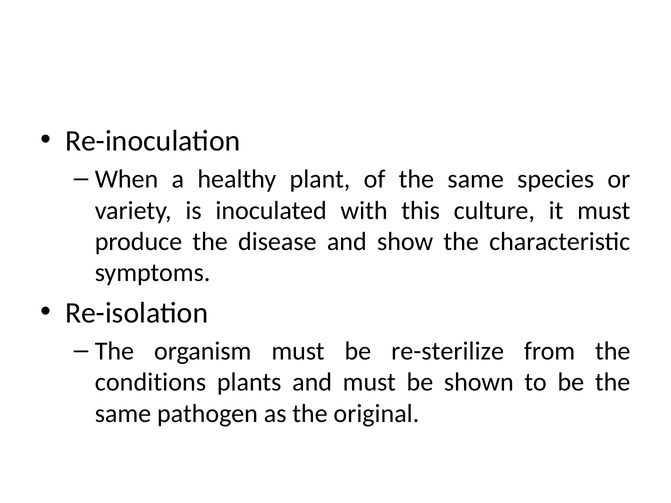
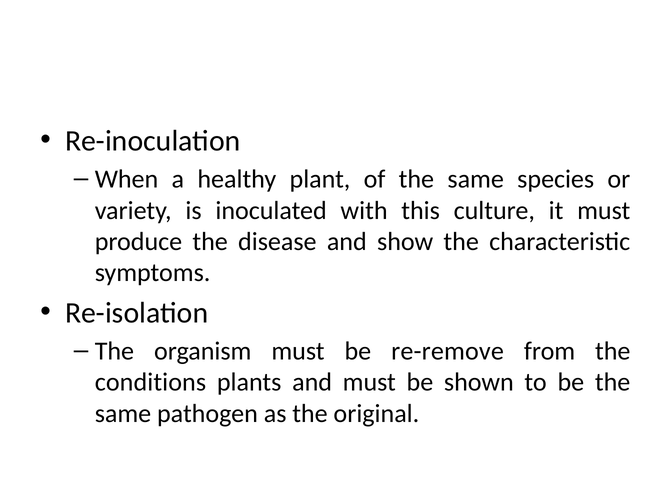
re-sterilize: re-sterilize -> re-remove (448, 351)
